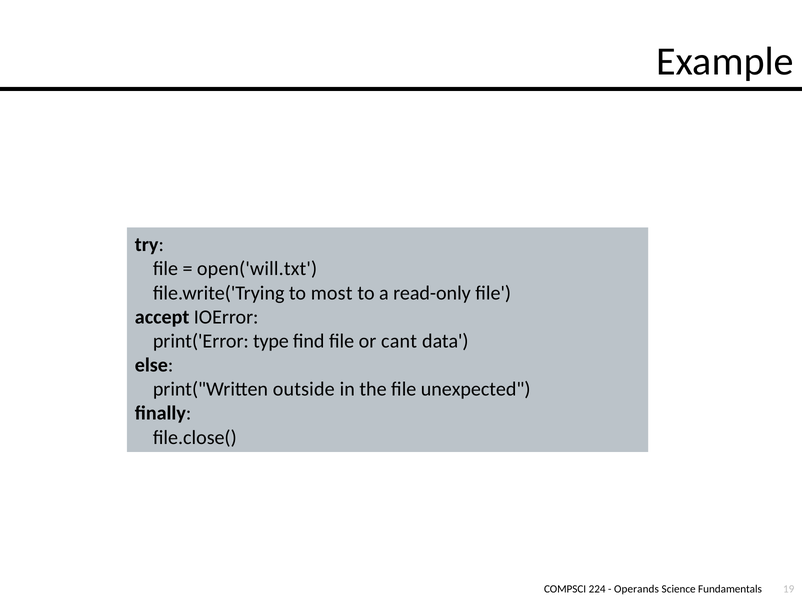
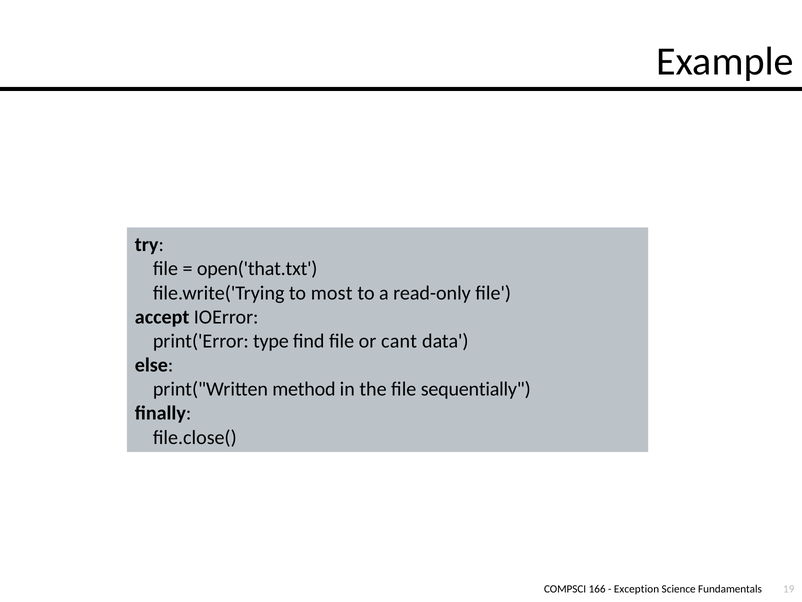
open('will.txt: open('will.txt -> open('that.txt (257, 269)
outside: outside -> method (304, 389)
unexpected: unexpected -> sequentially (476, 389)
224: 224 -> 166 (597, 589)
Operands: Operands -> Exception (637, 589)
